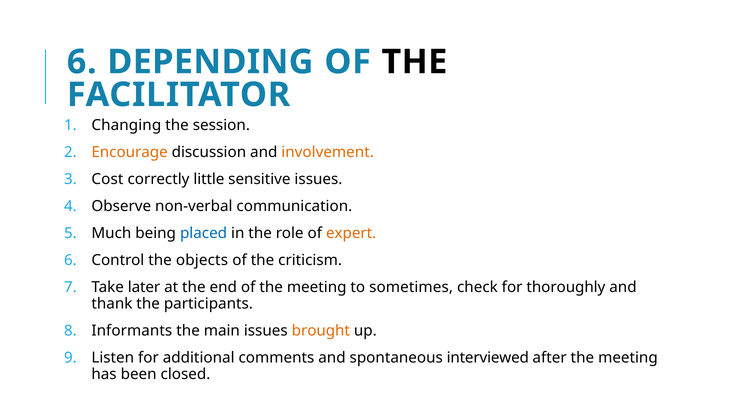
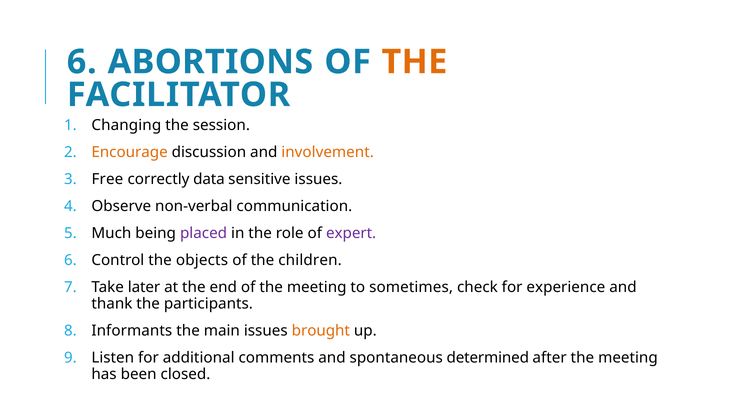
DEPENDING: DEPENDING -> ABORTIONS (210, 62)
THE colour: black -> orange (414, 62)
Cost: Cost -> Free (107, 180)
little: little -> data (209, 180)
placed colour: blue -> purple (204, 234)
expert colour: orange -> purple (351, 234)
criticism: criticism -> children (310, 261)
thoroughly: thoroughly -> experience (566, 288)
interviewed: interviewed -> determined (488, 358)
